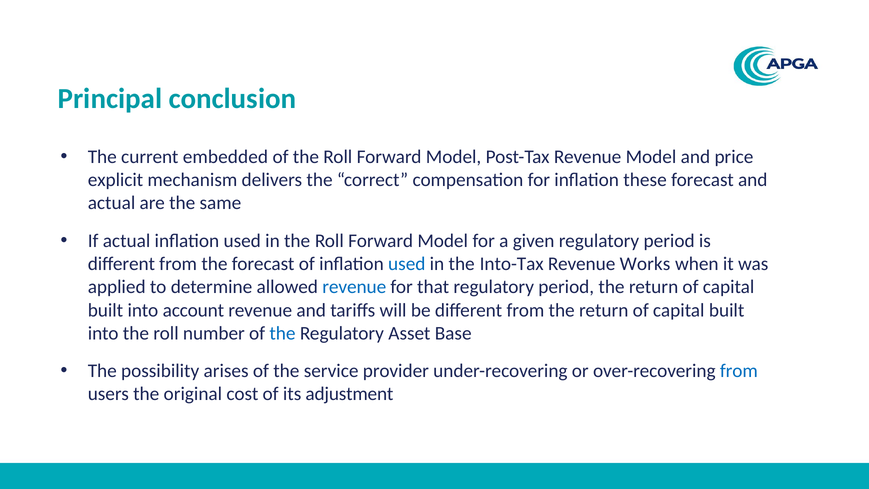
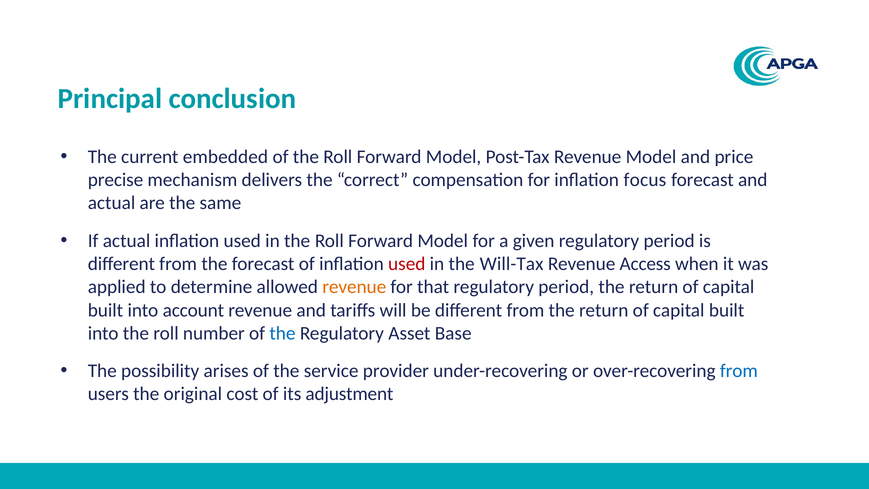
explicit: explicit -> precise (116, 180)
these: these -> focus (645, 180)
used colour: blue -> red (407, 264)
Into-Tax: Into-Tax -> Will-Tax (512, 264)
Works: Works -> Access (645, 264)
revenue colour: blue -> orange (354, 287)
